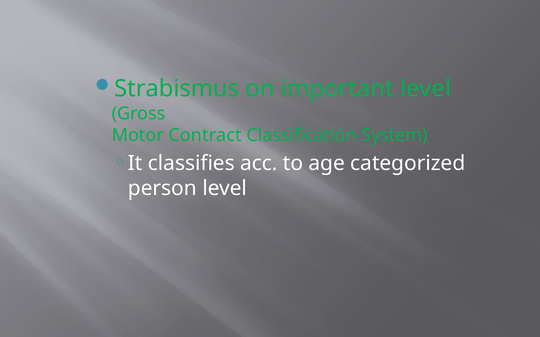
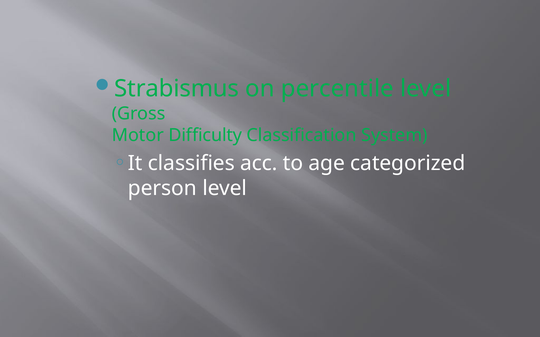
important: important -> percentile (337, 89)
Contract: Contract -> Difficulty (205, 136)
